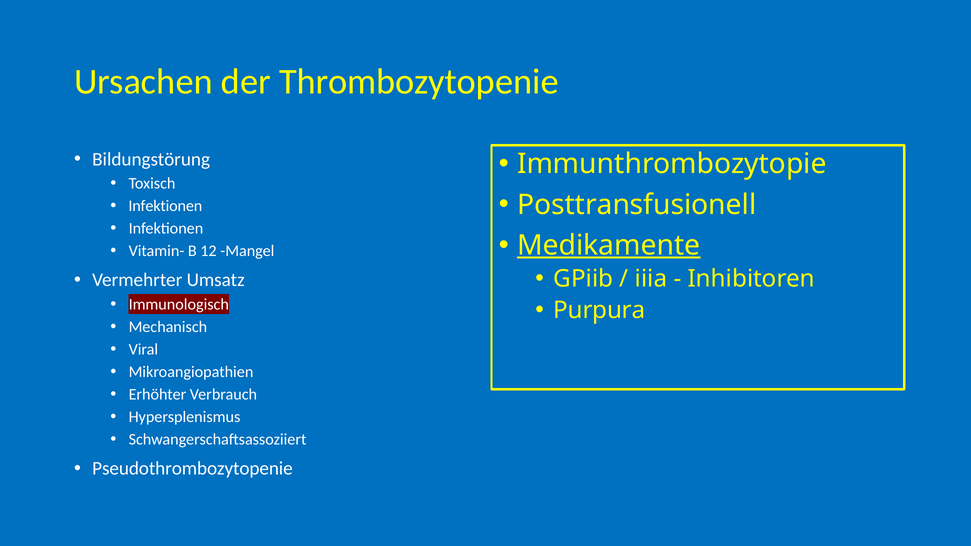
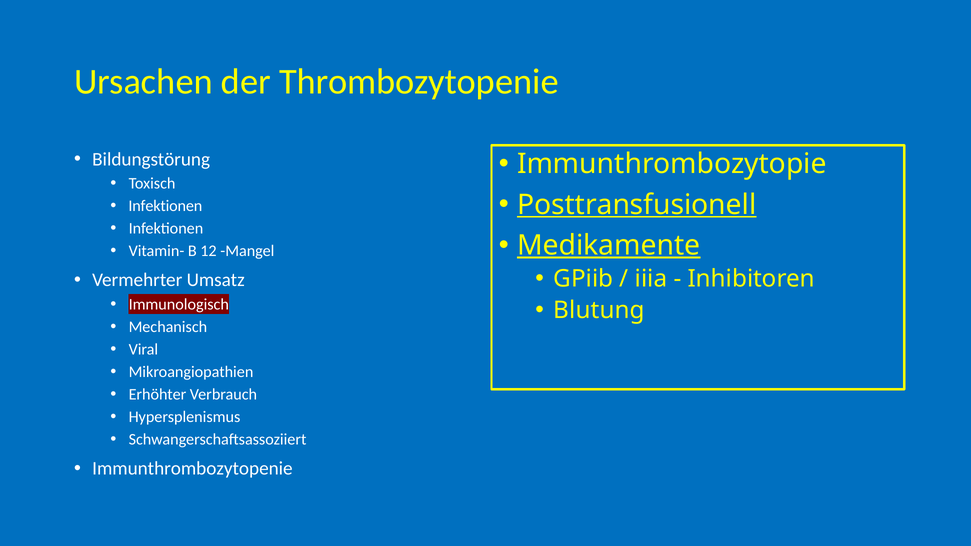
Posttransfusionell underline: none -> present (637, 205)
Purpura: Purpura -> Blutung (599, 310)
Pseudothrombozytopenie: Pseudothrombozytopenie -> Immunthrombozytopenie (192, 469)
